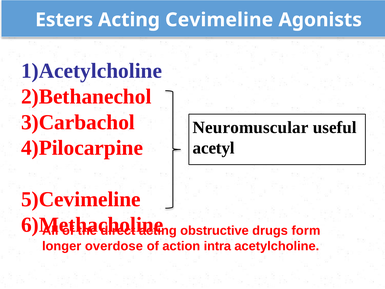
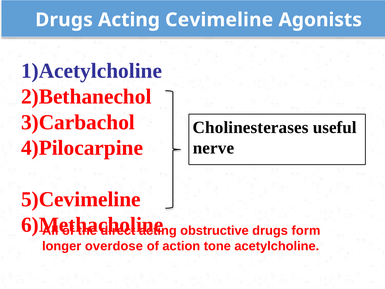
Esters: Esters -> Drugs (64, 20)
Neuromuscular: Neuromuscular -> Cholinesterases (251, 127)
acetyl: acetyl -> nerve (214, 148)
intra: intra -> tone (217, 246)
